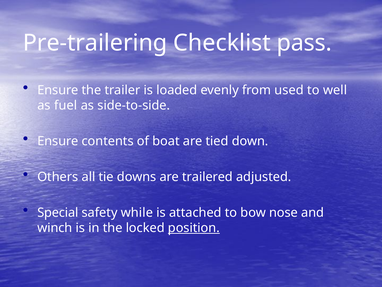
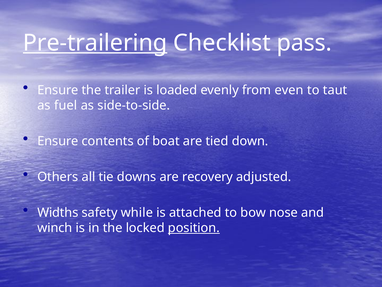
Pre-trailering underline: none -> present (95, 43)
used: used -> even (289, 90)
well: well -> taut (335, 90)
trailered: trailered -> recovery (208, 177)
Special: Special -> Widths (58, 212)
